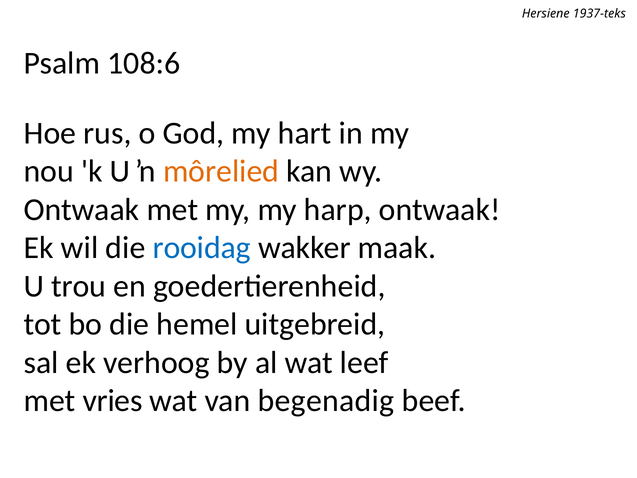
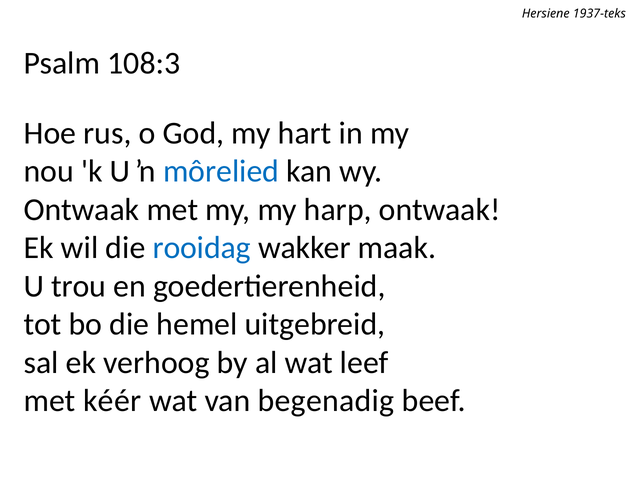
108:6: 108:6 -> 108:3 (144, 63)
môrelied colour: orange -> blue (221, 171)
vries: vries -> kéér (112, 401)
